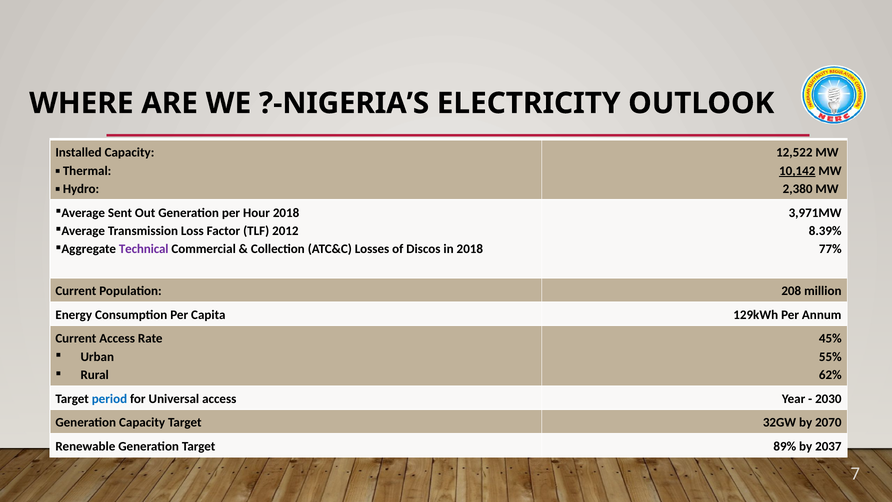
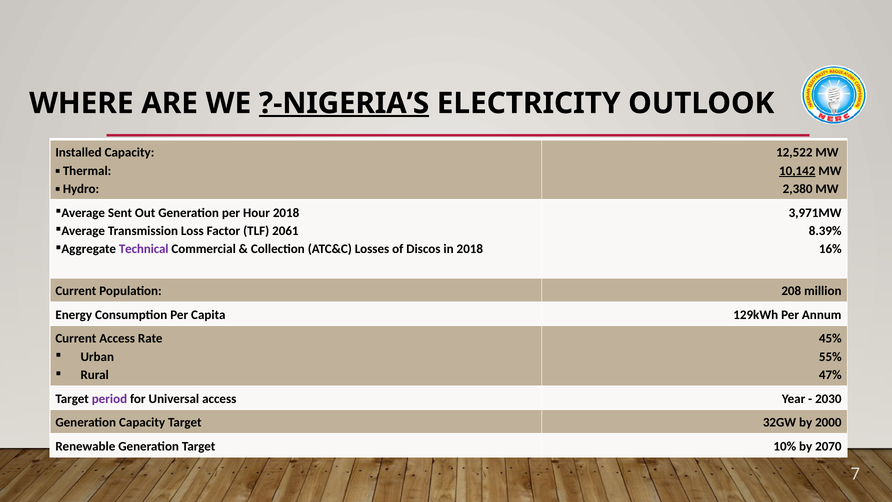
?-NIGERIA’S underline: none -> present (344, 103)
2012: 2012 -> 2061 (285, 231)
77%: 77% -> 16% (830, 249)
62%: 62% -> 47% (830, 375)
period colour: blue -> purple (109, 399)
2070: 2070 -> 2000 (828, 422)
89%: 89% -> 10% (785, 446)
2037: 2037 -> 2070 (828, 446)
